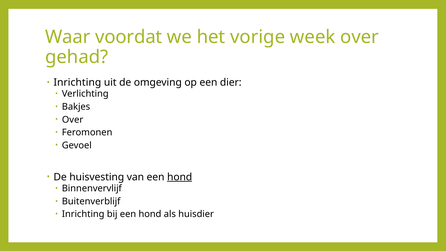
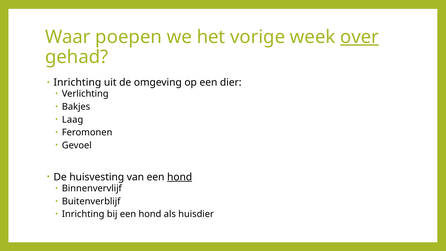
voordat: voordat -> poepen (129, 37)
over underline: none -> present (360, 37)
Over: Over -> Laag (73, 120)
